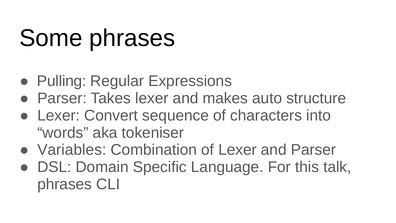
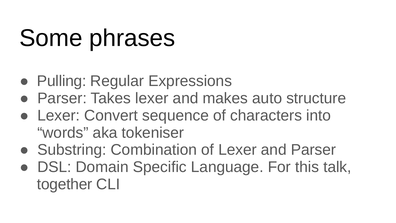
Variables: Variables -> Substring (72, 150)
phrases: phrases -> together (65, 184)
